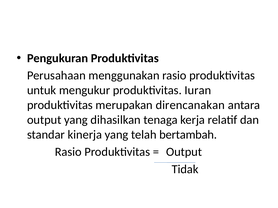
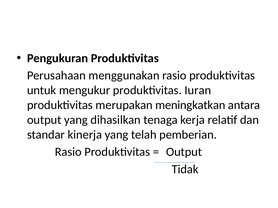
direncanakan: direncanakan -> meningkatkan (190, 105)
bertambah: bertambah -> pemberian (188, 135)
